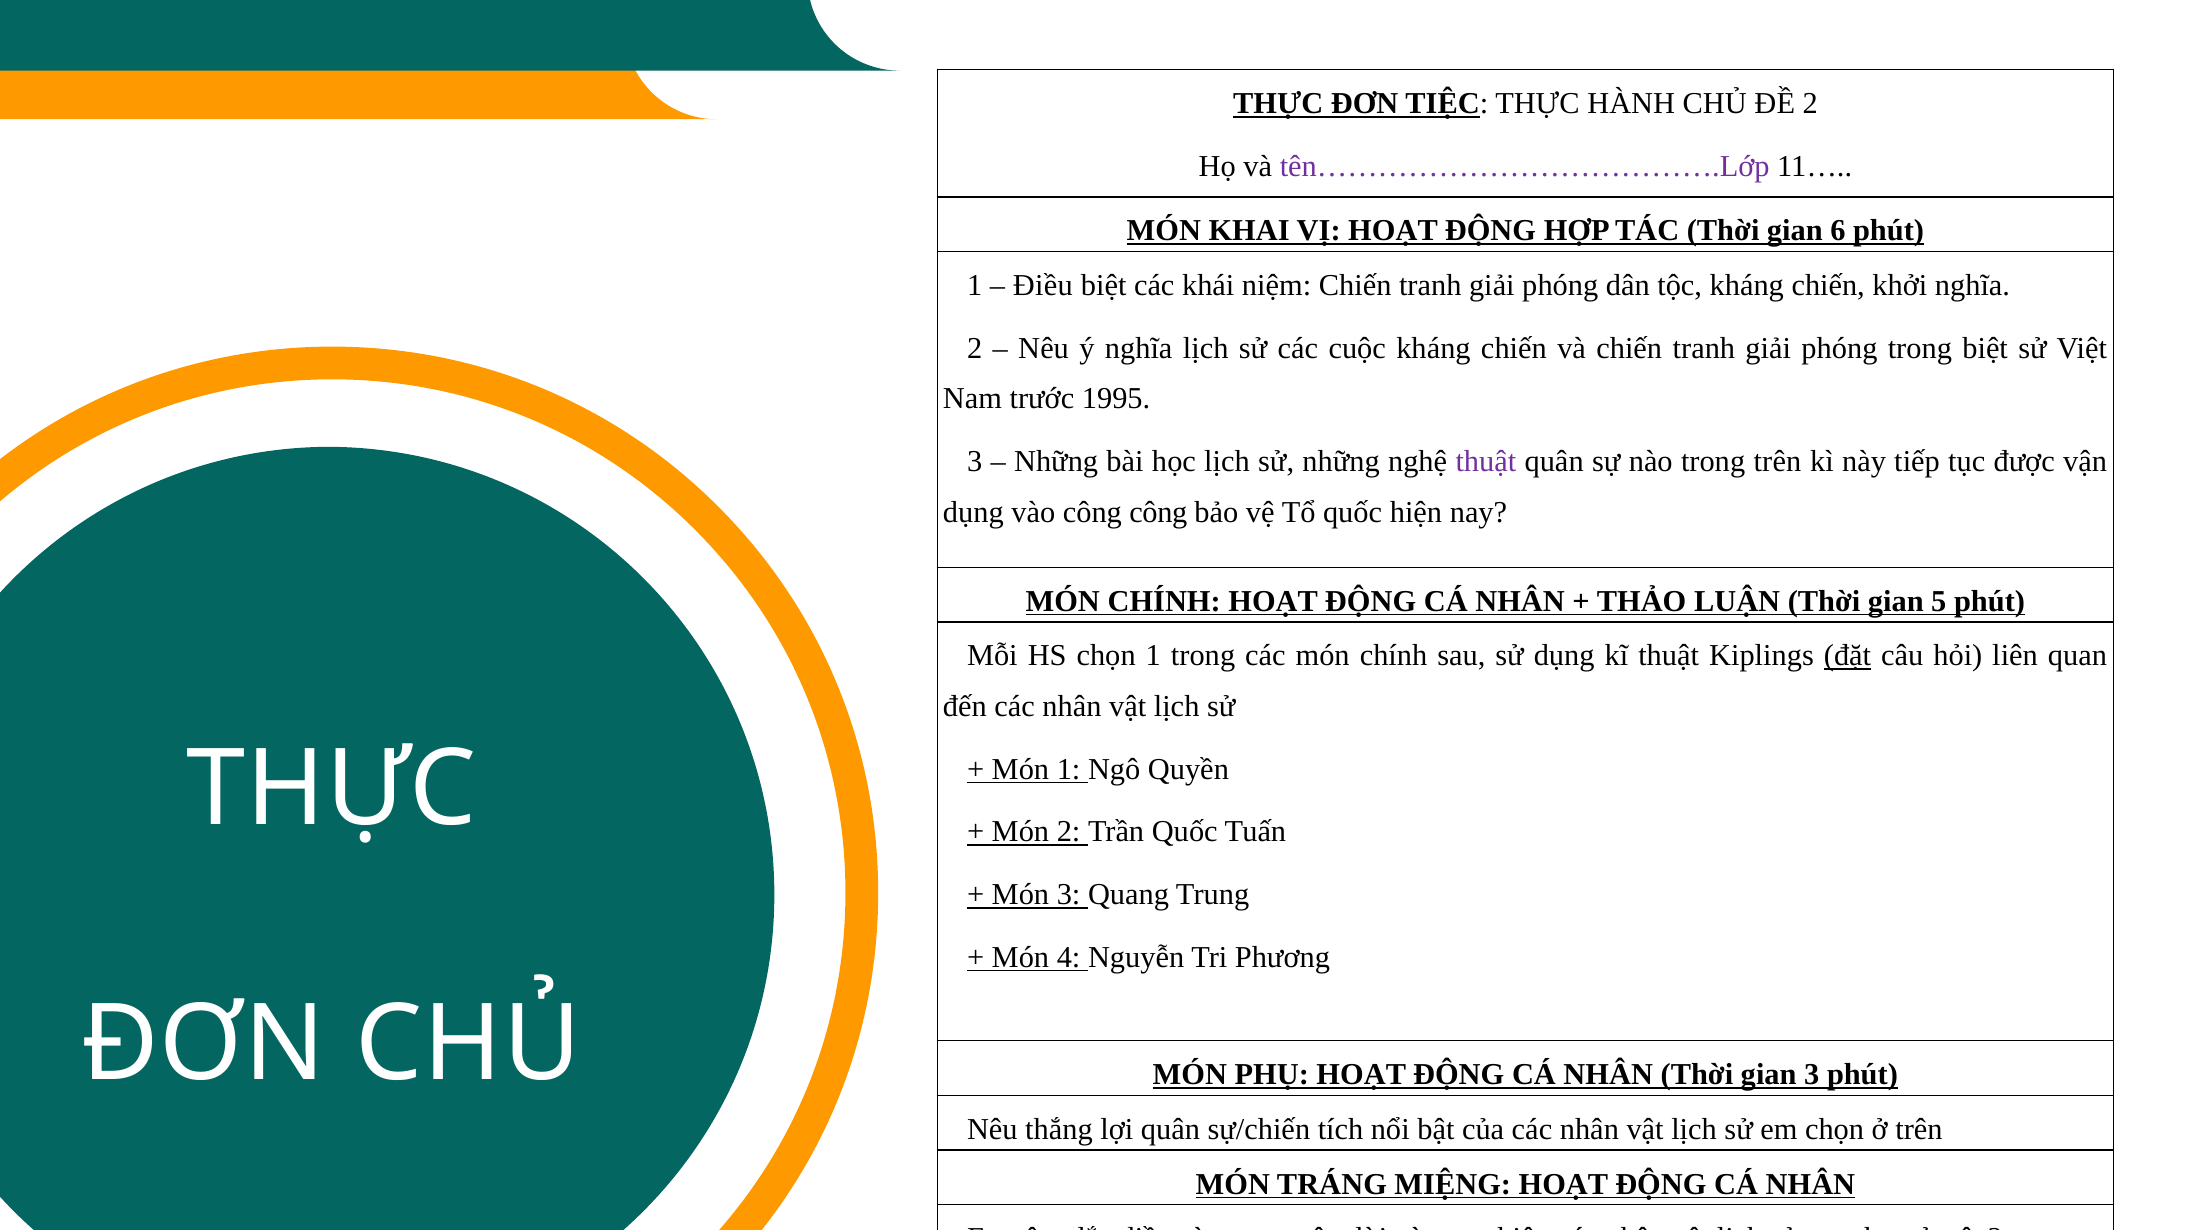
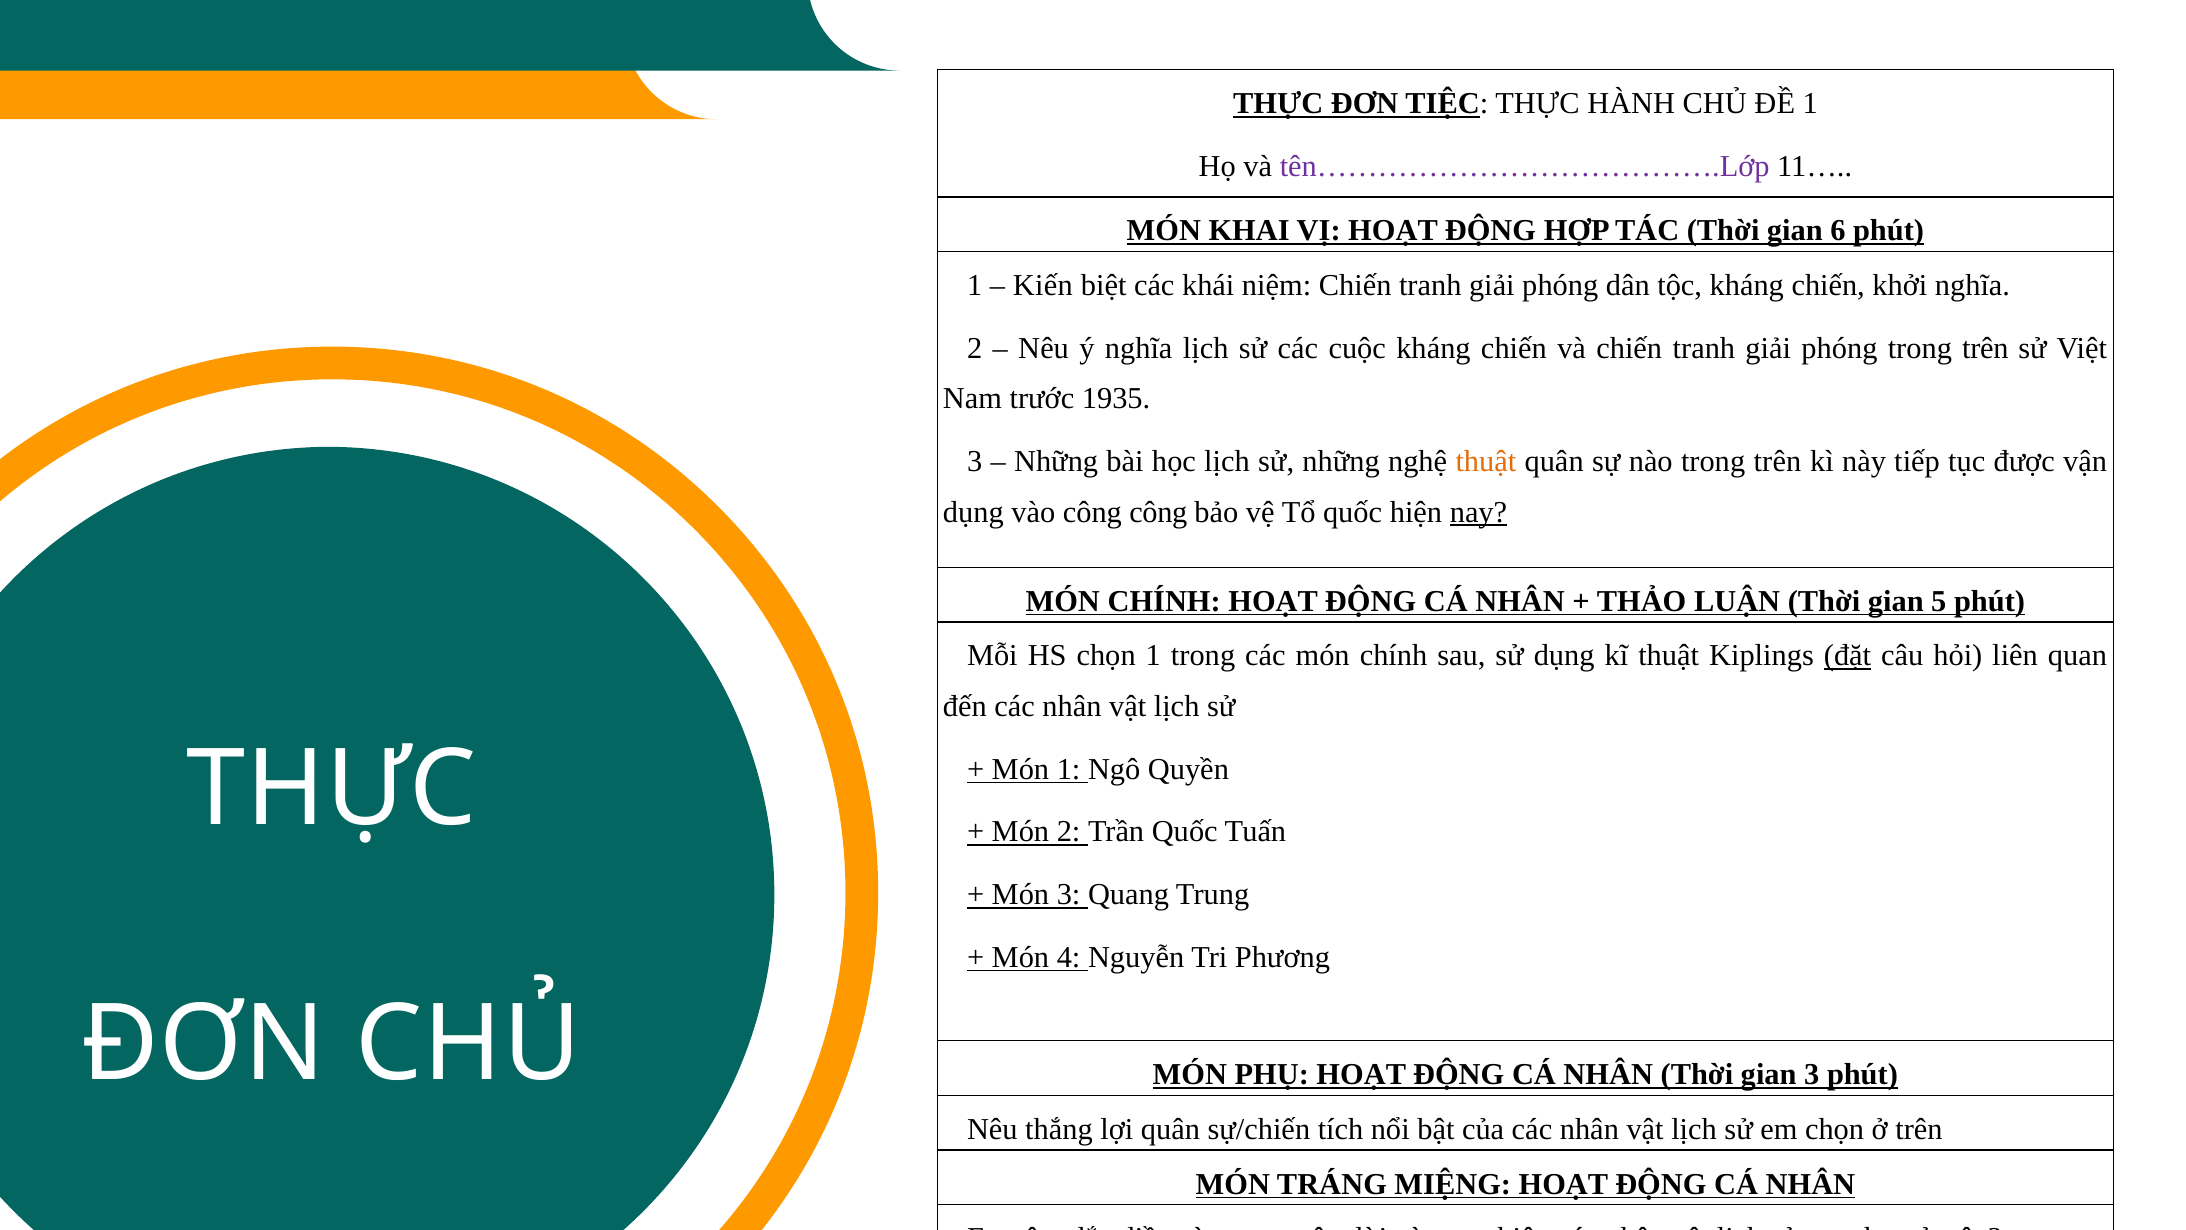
ĐỀ 2: 2 -> 1 (1810, 103)
Điều: Điều -> Kiến (1043, 286)
phóng trong biệt: biệt -> trên (1985, 348)
1995: 1995 -> 1935 (1116, 399)
thuật colour: purple -> orange (1486, 461)
nay underline: none -> present (1478, 512)
